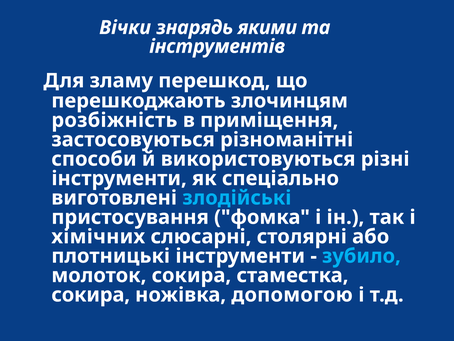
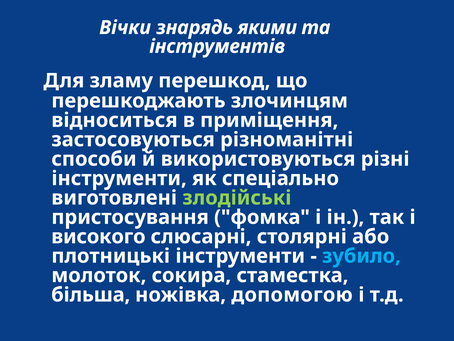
розбіжність: розбіжність -> відноситься (114, 120)
злодійські colour: light blue -> light green (237, 198)
хімічних: хімічних -> високого (98, 236)
сокира: сокира -> більша (91, 294)
